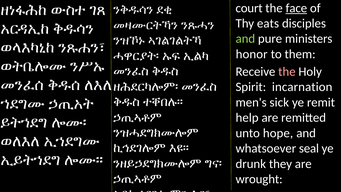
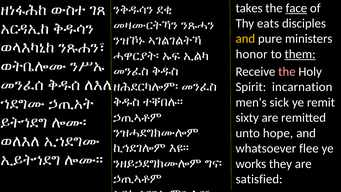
court: court -> takes (249, 8)
and colour: light green -> yellow (245, 39)
them underline: none -> present (300, 54)
help: help -> sixty (247, 118)
seal: seal -> flee (309, 148)
drunk: drunk -> works (251, 164)
wrought: wrought -> satisfied (259, 179)
